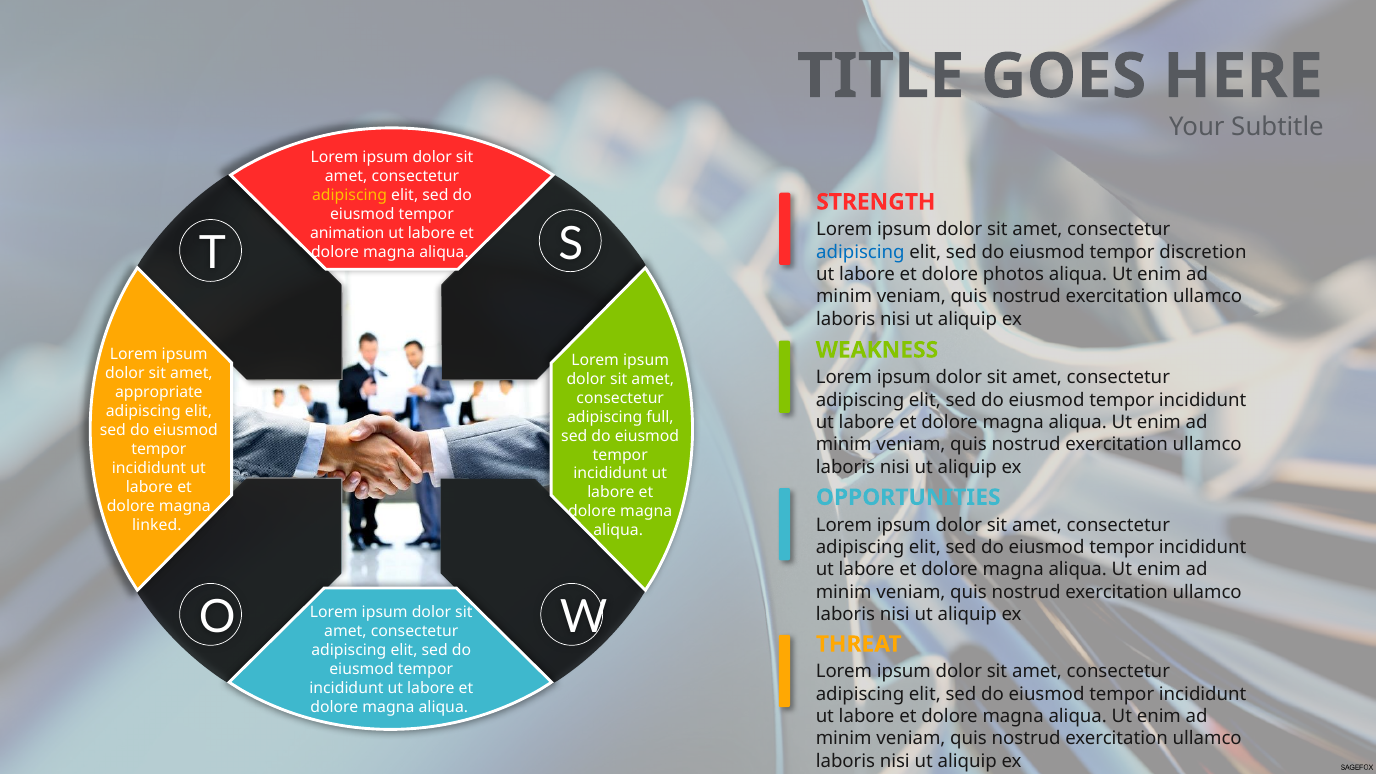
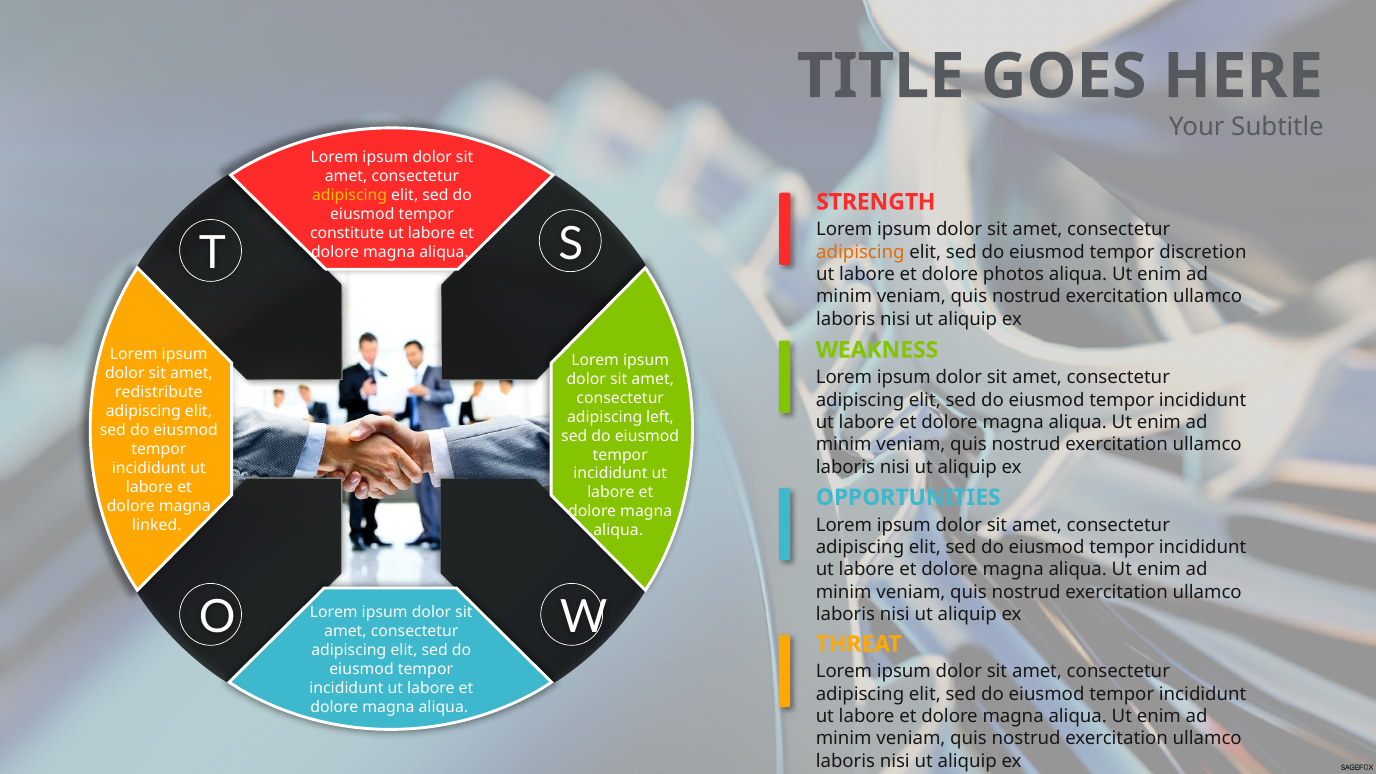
animation: animation -> constitute (347, 233)
adipiscing colour: blue -> orange (860, 252)
appropriate: appropriate -> redistribute (159, 392)
full: full -> left (660, 417)
